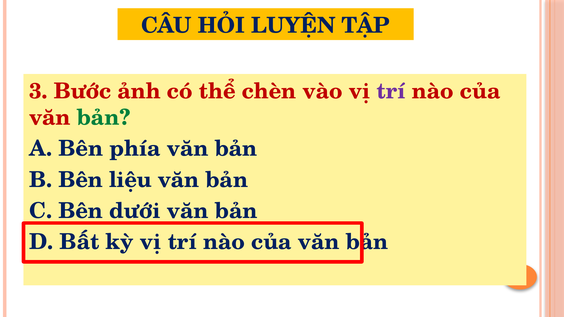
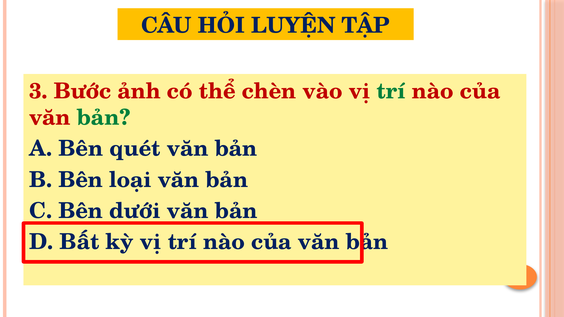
trí colour: purple -> green (391, 92)
phía: phía -> quét (135, 149)
liệu: liệu -> loại (130, 180)
